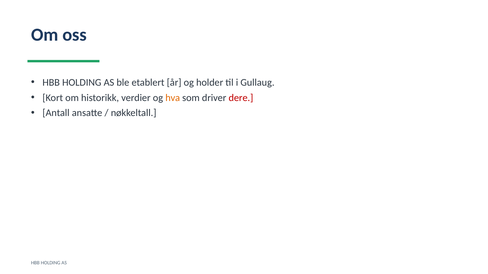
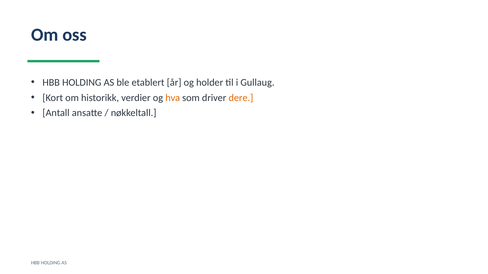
dere colour: red -> orange (241, 98)
